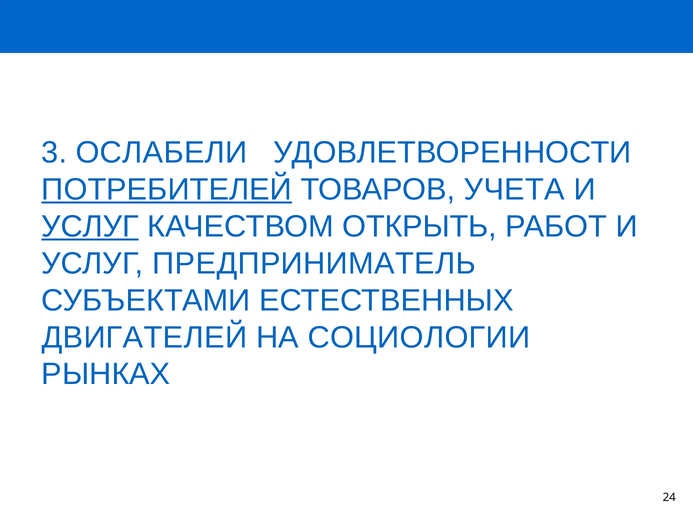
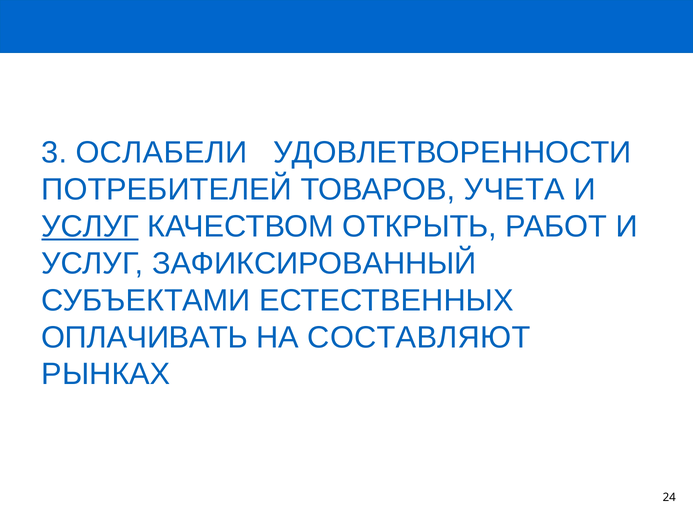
ПОТРЕБИТЕЛЕЙ underline: present -> none (167, 189)
ПРЕДПРИНИМАТЕЛЬ: ПРЕДПРИНИМАТЕЛЬ -> ЗАФИКСИРОВАННЫЙ (314, 263)
ДВИГАТЕЛЕЙ: ДВИГАТЕЛЕЙ -> ОПЛАЧИВАТЬ (145, 337)
НА СОЦИОЛОГИИ: СОЦИОЛОГИИ -> СОСТАВЛЯЮТ (419, 337)
